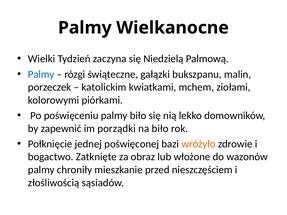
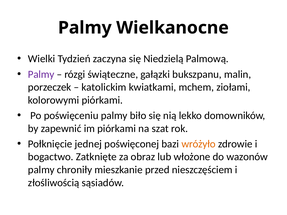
Palmy colour: blue -> purple (41, 74)
im porządki: porządki -> piórkami (117, 129)
na biło: biło -> szat (160, 129)
